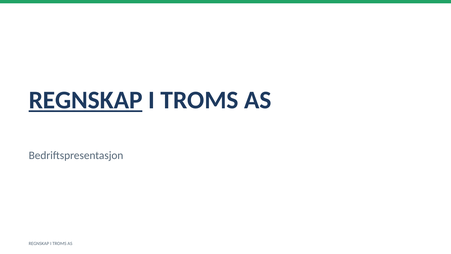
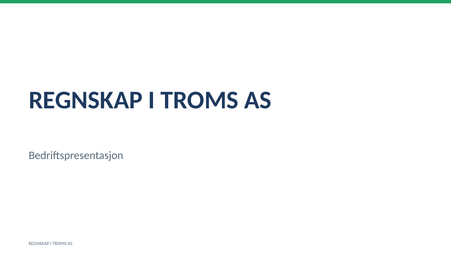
REGNSKAP underline: present -> none (86, 100)
